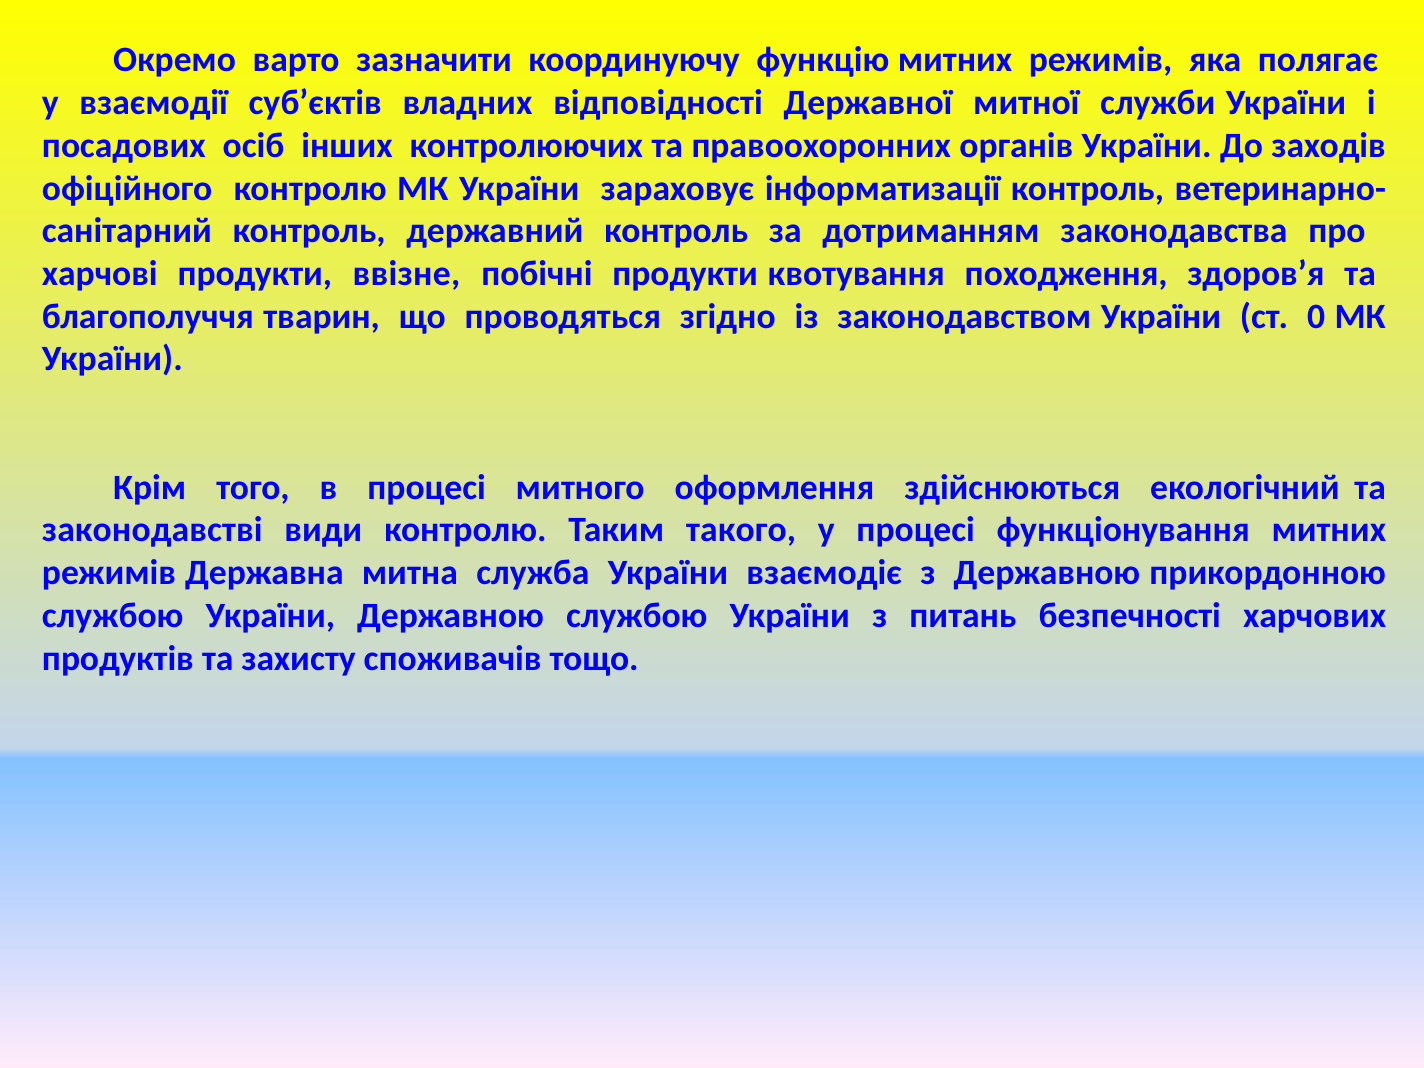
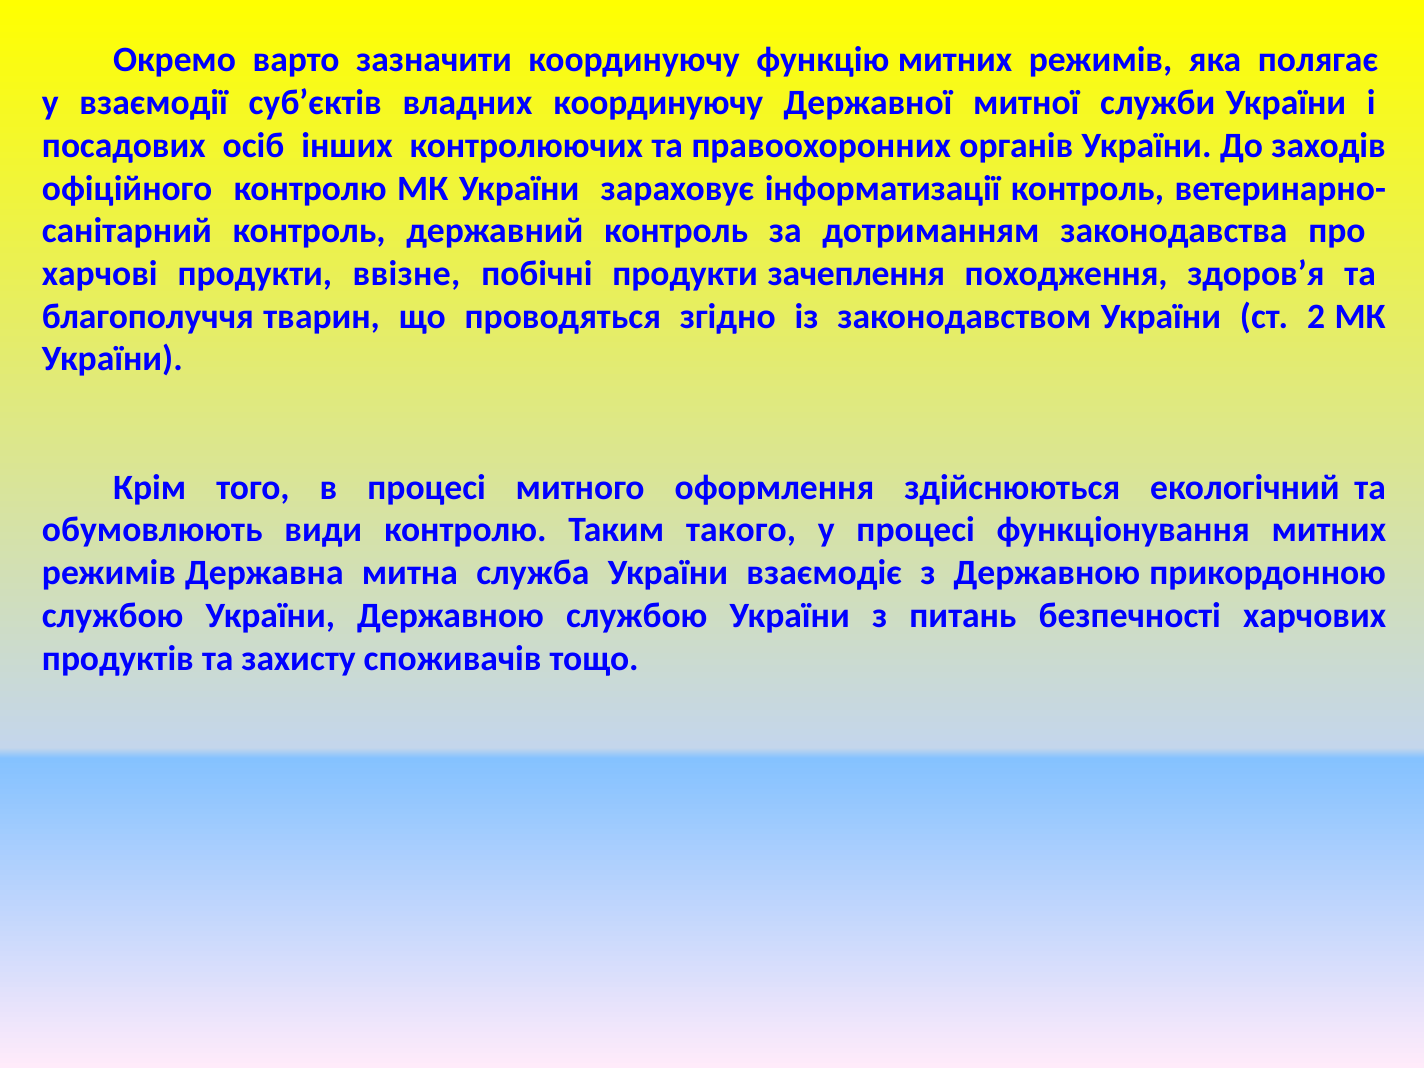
владних відповідності: відповідності -> координуючу (658, 103)
квотування: квотування -> зачеплення (856, 274)
0: 0 -> 2 (1316, 317)
законодавстві: законодавстві -> обумовлюють (152, 530)
